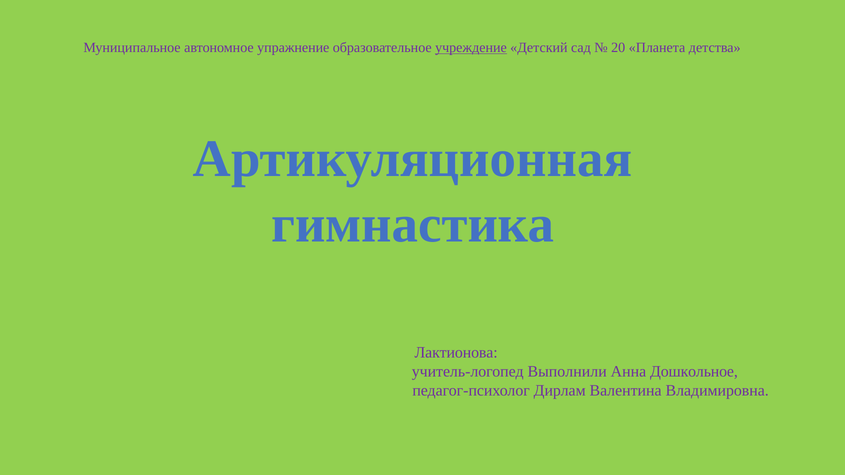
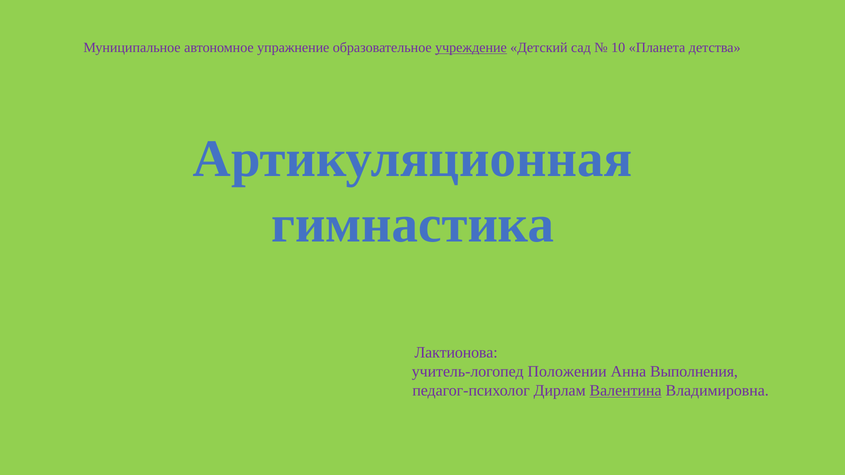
20: 20 -> 10 (618, 48)
Выполнили: Выполнили -> Положении (567, 372)
Дошкольное: Дошкольное -> Выполнения (694, 372)
Валентина underline: none -> present (626, 391)
